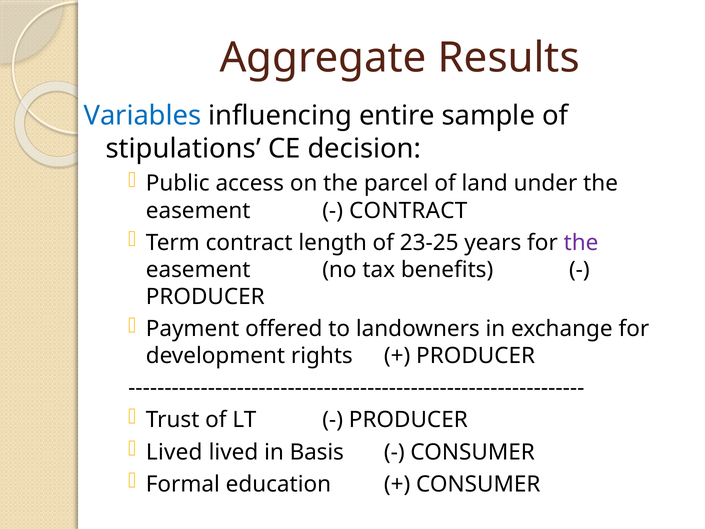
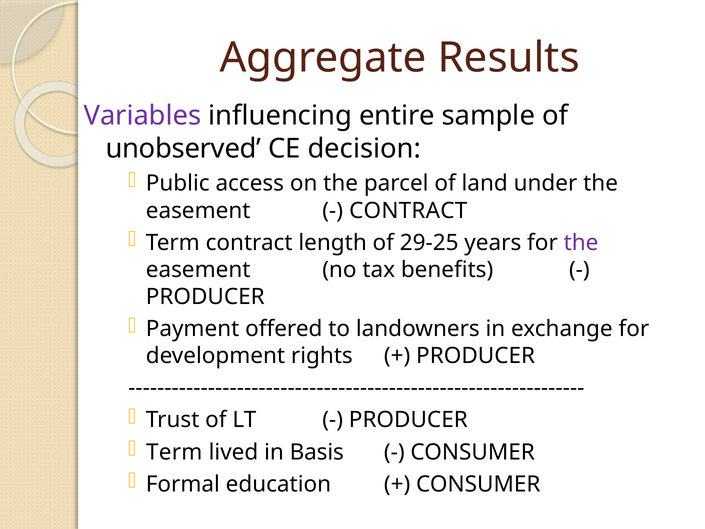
Variables colour: blue -> purple (143, 116)
stipulations: stipulations -> unobserved (183, 149)
23-25: 23-25 -> 29-25 (429, 243)
Lived: Lived -> Term (174, 452)
